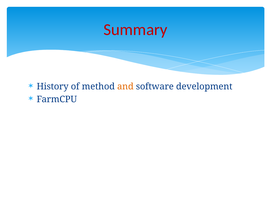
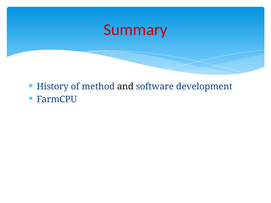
and colour: orange -> black (125, 87)
